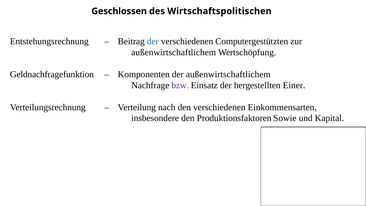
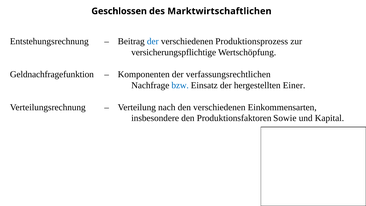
Wirtschaftspolitischen: Wirtschaftspolitischen -> Marktwirtschaftlichen (219, 11)
Computergestützten: Computergestützten -> Produktionsprozess (252, 41)
außenwirtschaftlichem: außenwirtschaftlichem -> versicherungspflichtige (174, 52)
der außenwirtschaftlichem: außenwirtschaftlichem -> verfassungsrechtlichen (228, 74)
bzw colour: purple -> blue (180, 85)
